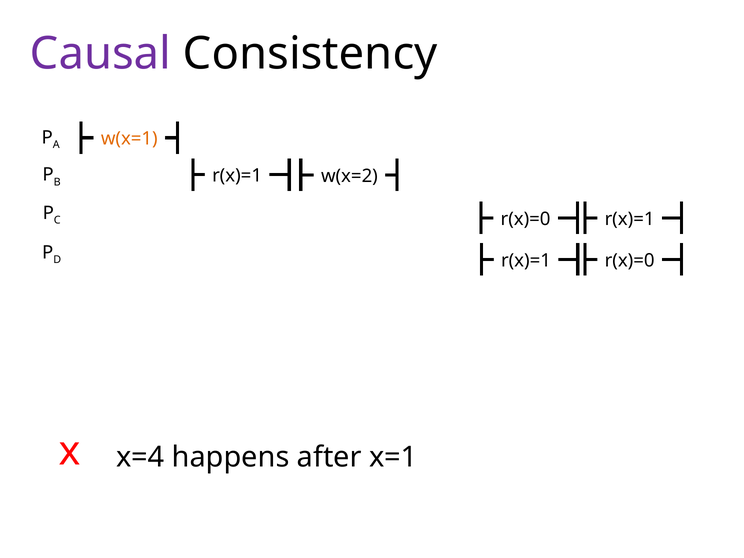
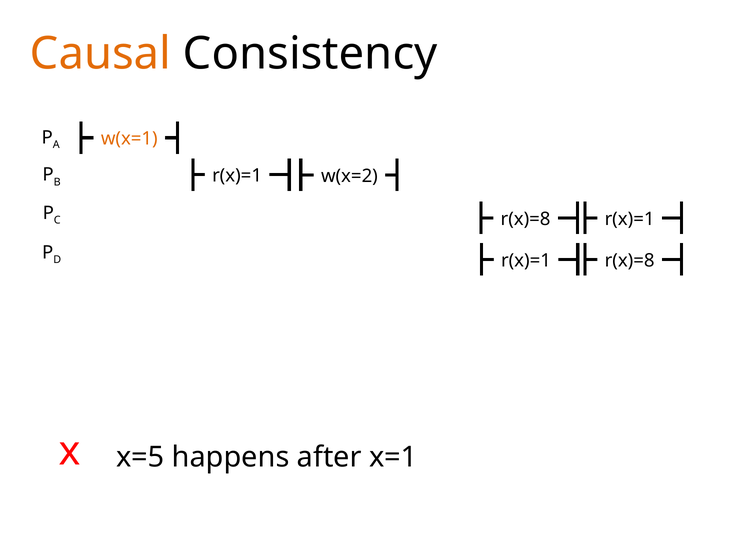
Causal colour: purple -> orange (101, 54)
r(x)=0: r(x)=0 -> r(x)=8 (526, 219)
r(x)=0: r(x)=0 -> r(x)=8 (630, 261)
x=4: x=4 -> x=5 (140, 457)
